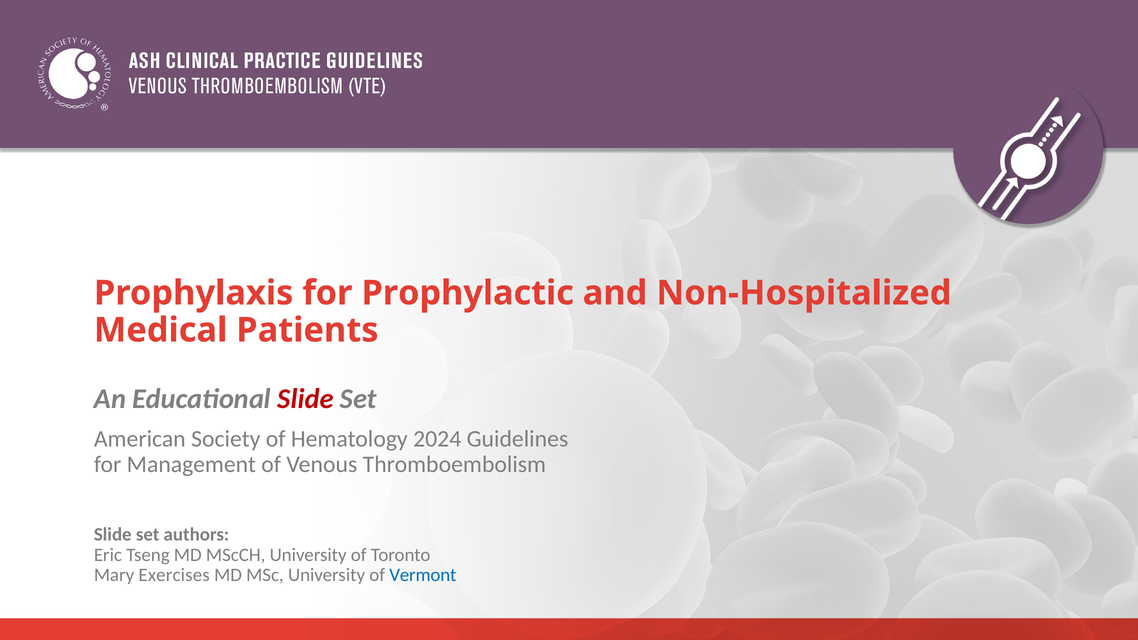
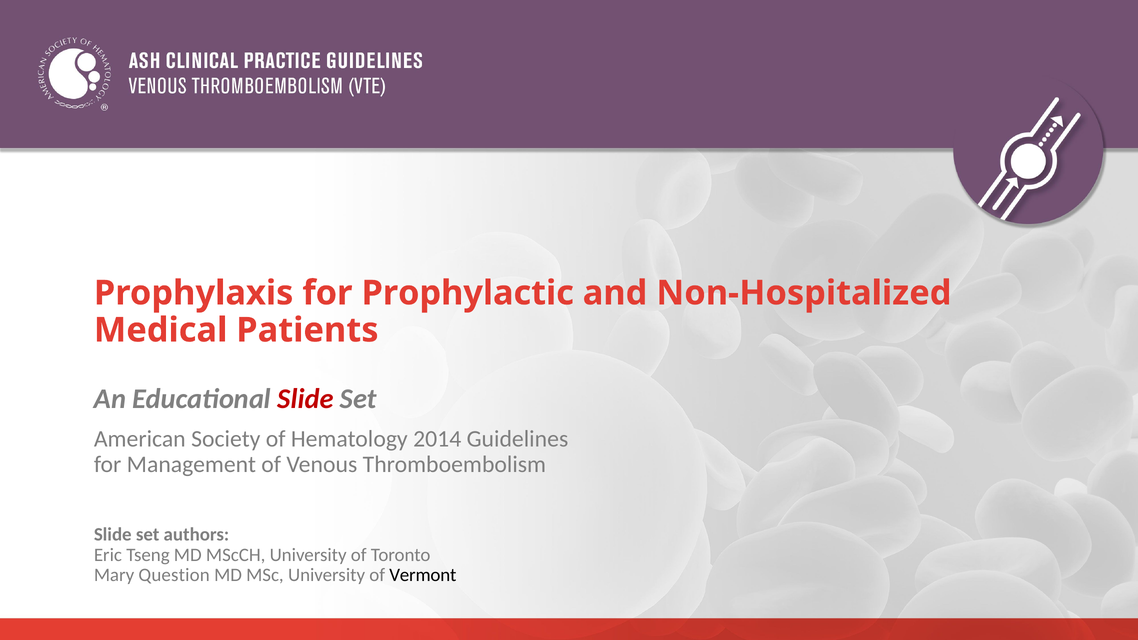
2024: 2024 -> 2014 (437, 439)
Exercises: Exercises -> Question (174, 575)
Vermont colour: blue -> black (423, 575)
